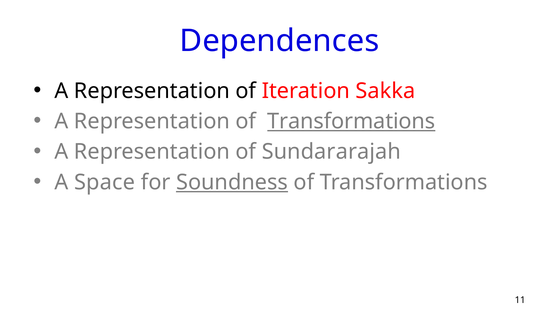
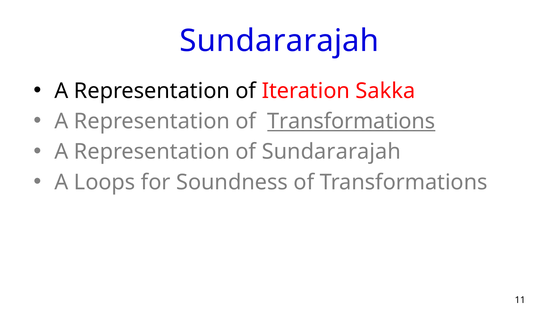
Dependences: Dependences -> Sundararajah (279, 41)
Space: Space -> Loops (105, 182)
Soundness underline: present -> none (232, 182)
